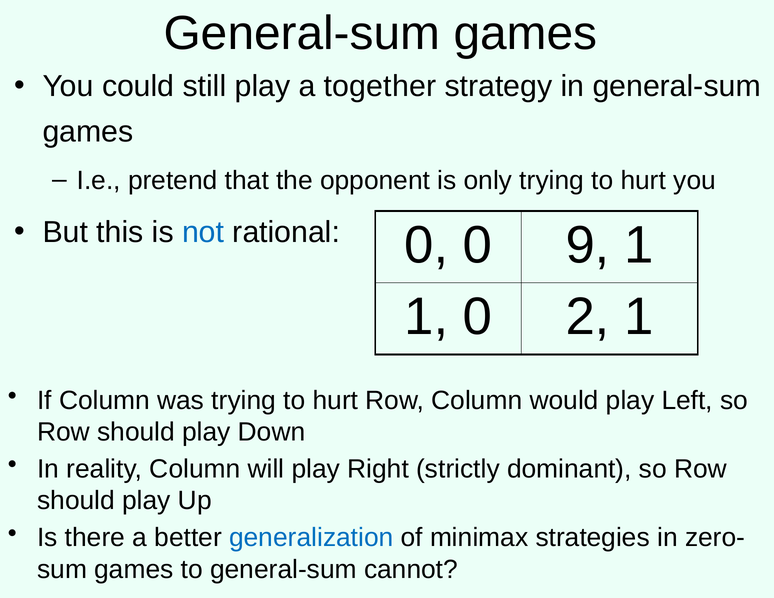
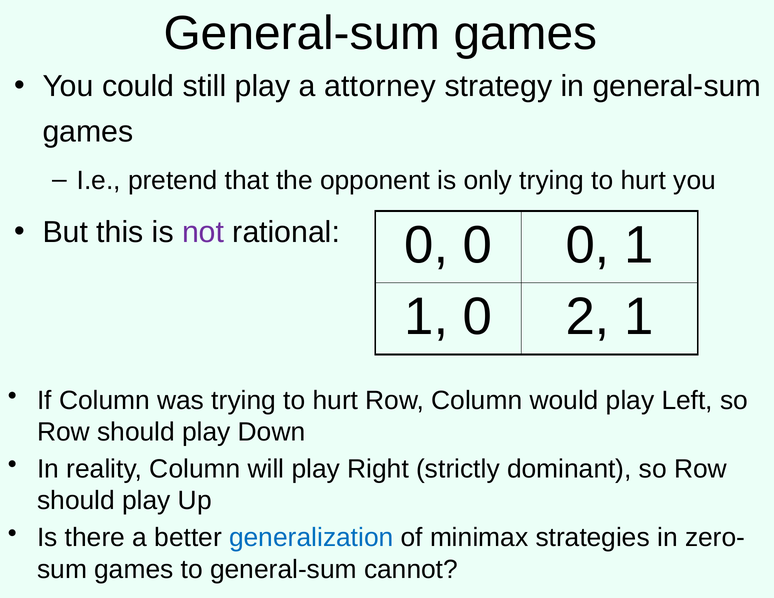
together: together -> attorney (380, 86)
not colour: blue -> purple (203, 232)
0 0 9: 9 -> 0 (588, 245)
